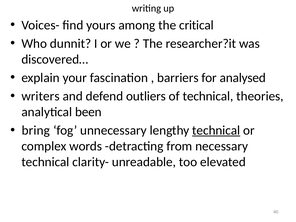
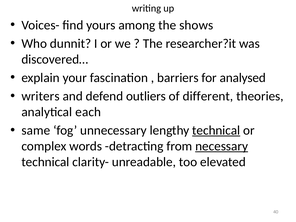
critical: critical -> shows (196, 25)
of technical: technical -> different (208, 96)
been: been -> each (88, 112)
bring: bring -> same (36, 130)
necessary underline: none -> present (222, 146)
